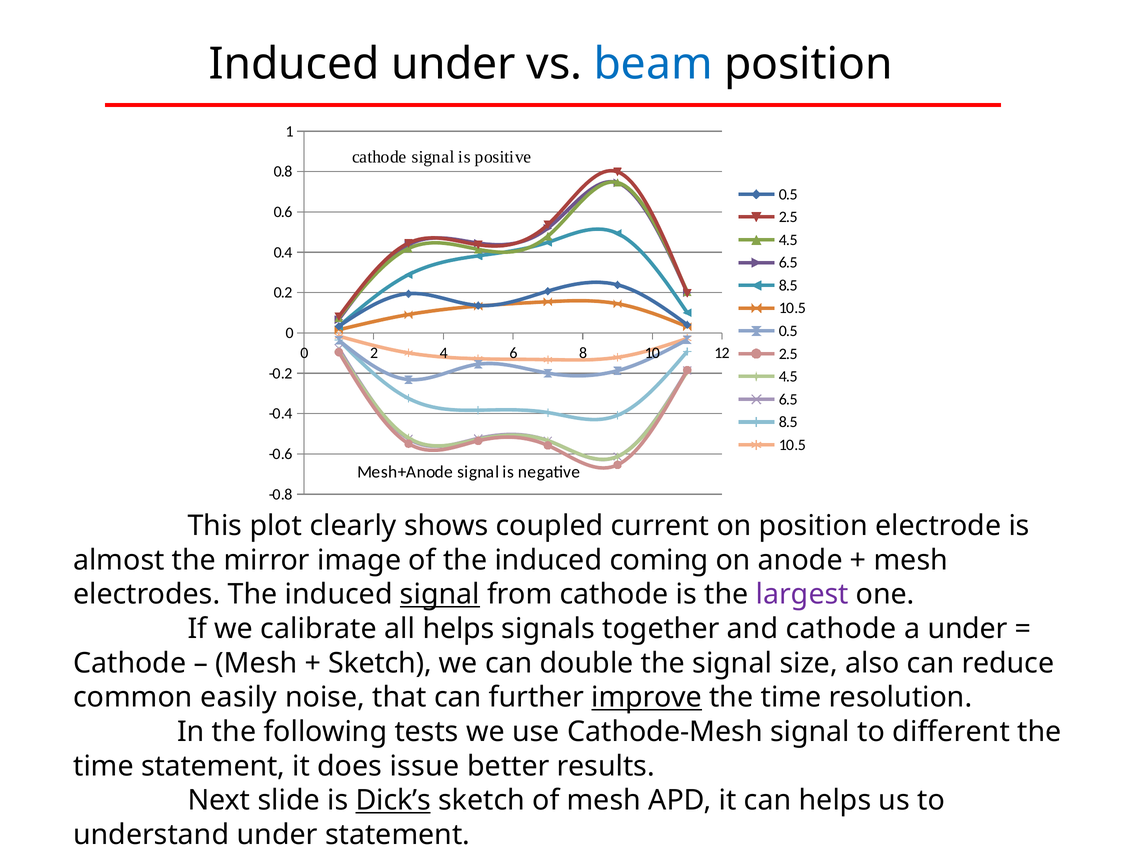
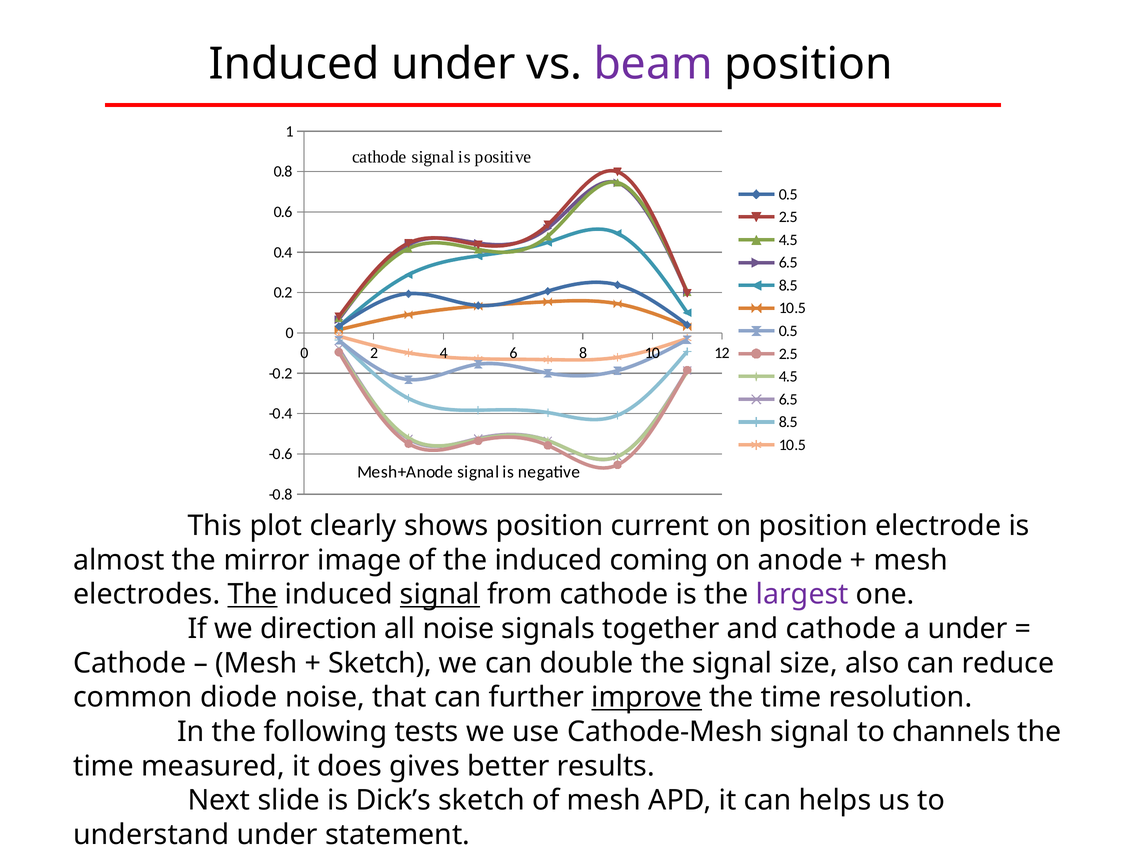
beam colour: blue -> purple (653, 64)
shows coupled: coupled -> position (550, 526)
The underline: none -> present (253, 594)
calibrate: calibrate -> direction (319, 629)
all helps: helps -> noise (458, 629)
easily: easily -> diode (239, 697)
different: different -> channels (951, 732)
time statement: statement -> measured (213, 766)
issue: issue -> gives (425, 766)
Dick’s underline: present -> none (393, 800)
